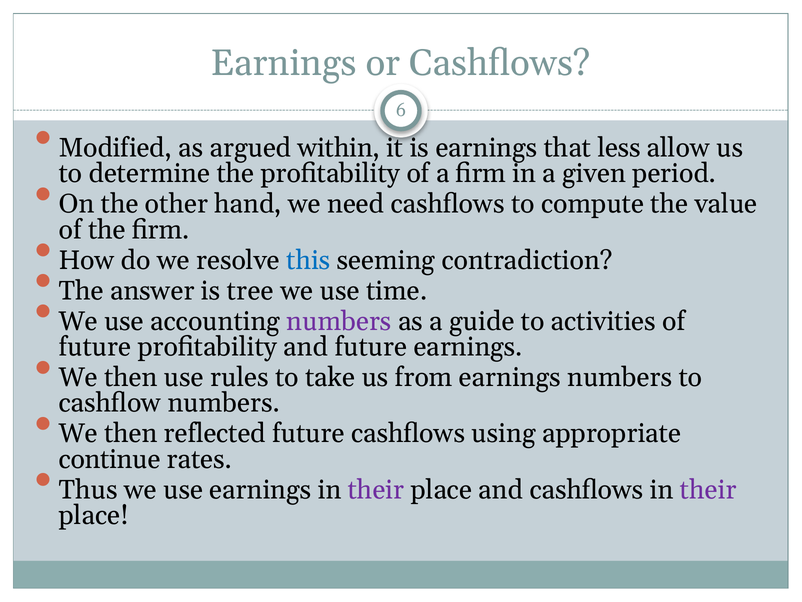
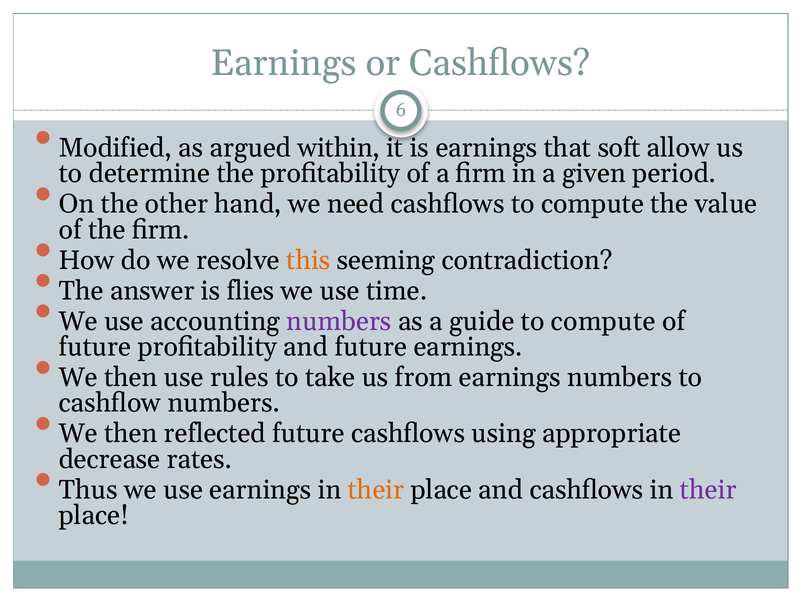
less: less -> soft (619, 148)
this colour: blue -> orange (308, 260)
tree: tree -> flies (251, 291)
guide to activities: activities -> compute (603, 321)
continue: continue -> decrease (109, 459)
their colour: purple -> orange (376, 489)
